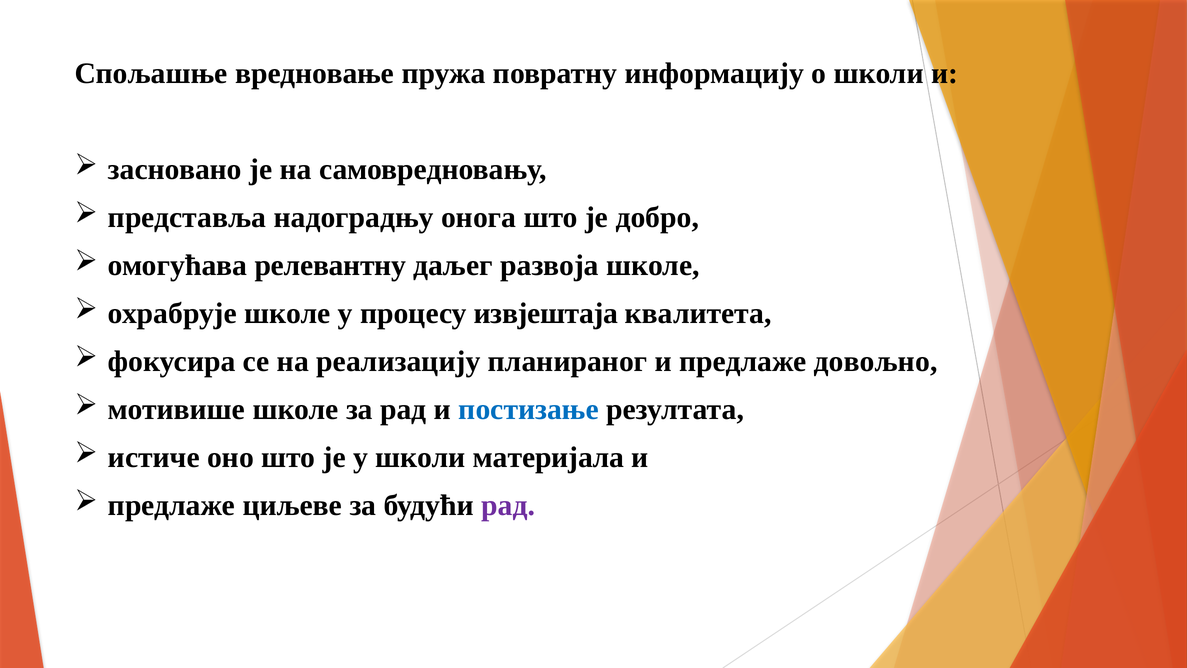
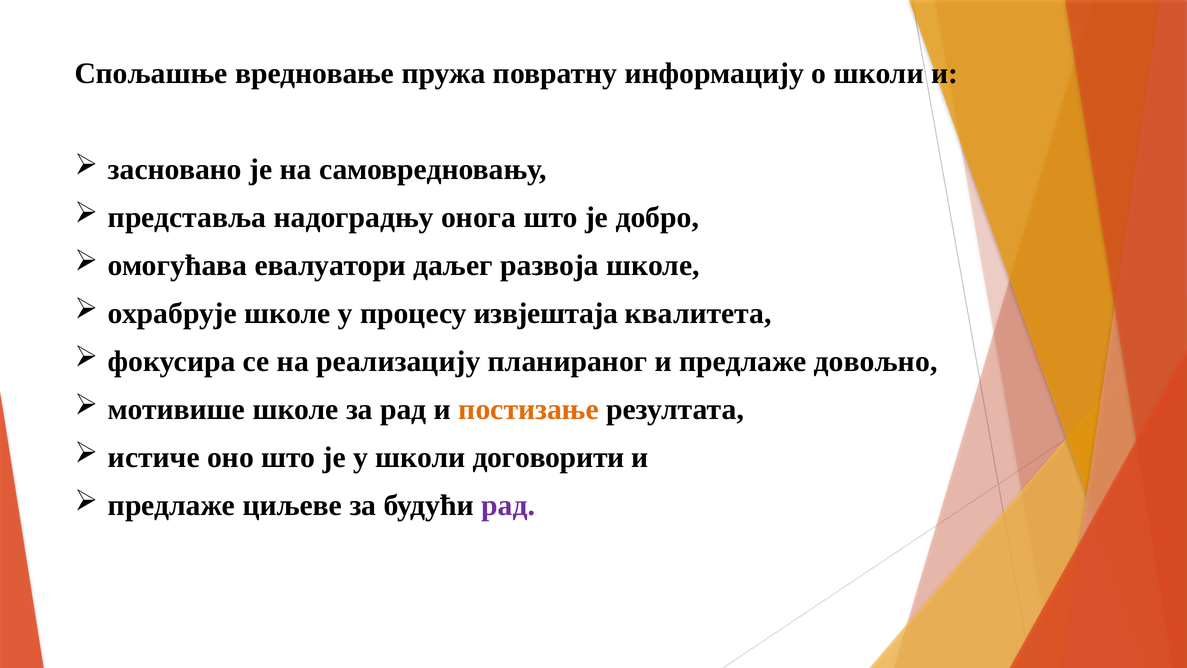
релевантну: релевантну -> евалуатори (330, 265)
постизање colour: blue -> orange (529, 409)
материјала: материјала -> договорити (549, 457)
